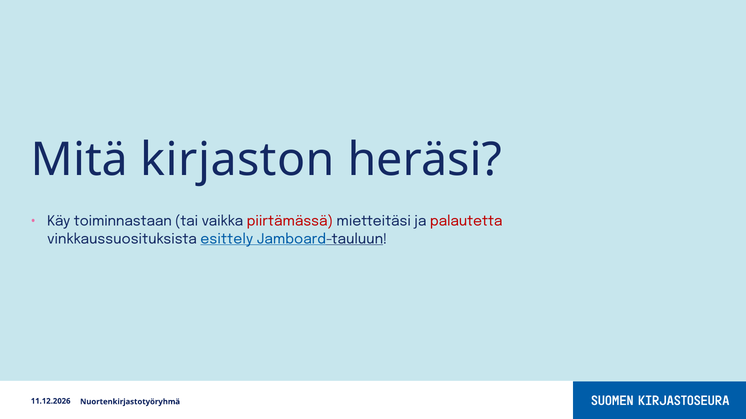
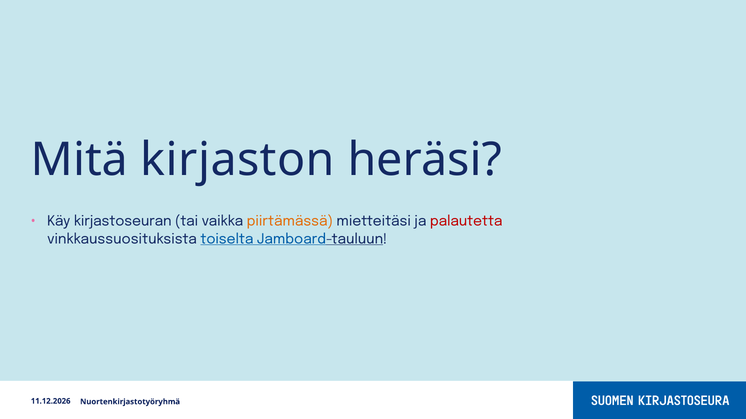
toiminnastaan: toiminnastaan -> kirjastoseuran (123, 222)
piirtämässä colour: red -> orange (290, 222)
esittely: esittely -> toiselta (227, 240)
